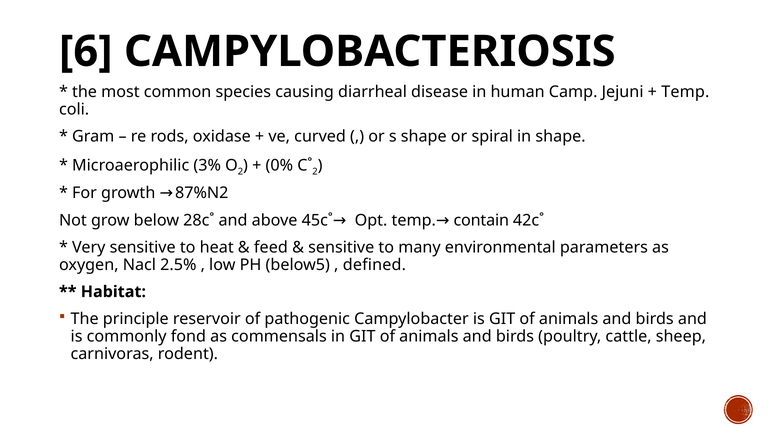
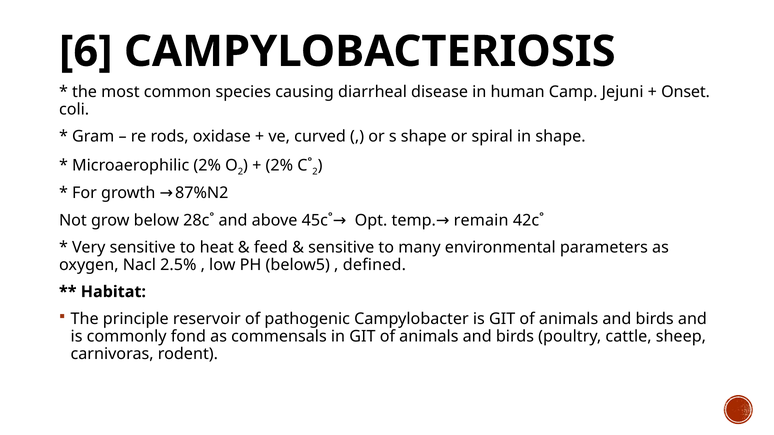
Temp: Temp -> Onset (686, 92)
Microaerophilic 3%: 3% -> 2% (207, 166)
0%: 0% -> 2% (279, 166)
contain: contain -> remain (481, 220)
